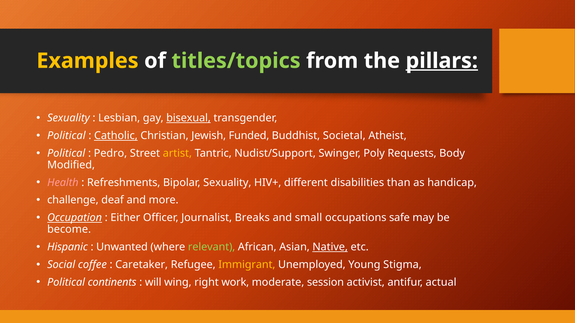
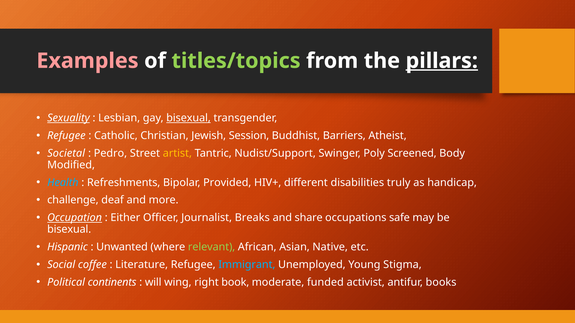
Examples colour: yellow -> pink (87, 61)
Sexuality underline: none -> present (68, 118)
Political: Political -> Refugee (66, 136)
Catholic underline: present -> none (116, 136)
Funded: Funded -> Session (249, 136)
Societal: Societal -> Barriers (344, 136)
Political: Political -> Societal (66, 153)
Requests: Requests -> Screened (412, 153)
Health colour: pink -> light blue (63, 183)
Bipolar Sexuality: Sexuality -> Provided (227, 183)
than: than -> truly (399, 183)
small: small -> share (309, 218)
become: become -> bisexual (69, 230)
Native underline: present -> none (330, 247)
Caretaker: Caretaker -> Literature (142, 265)
Immigrant colour: yellow -> light blue (247, 265)
work: work -> book (235, 283)
session: session -> funded (325, 283)
actual: actual -> books (441, 283)
